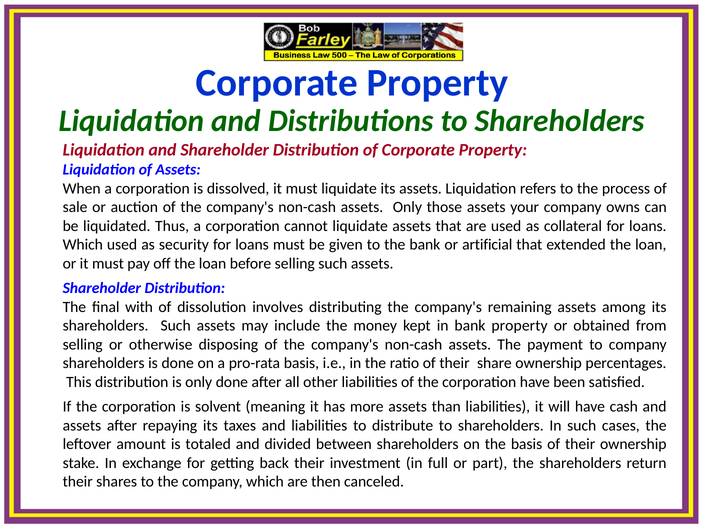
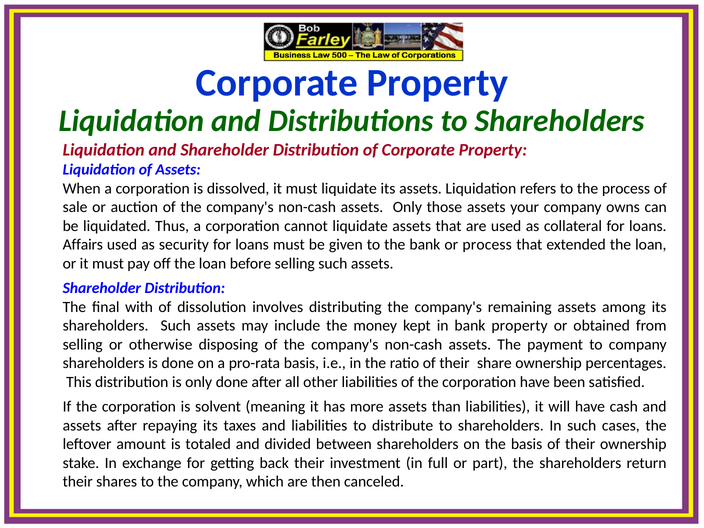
Which: Which -> Affairs (83, 245)
or artificial: artificial -> process (487, 245)
